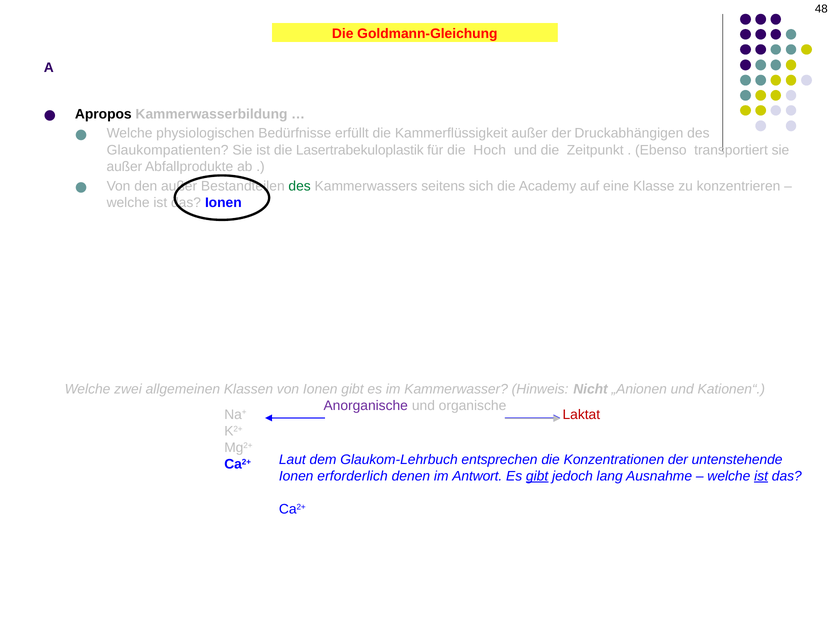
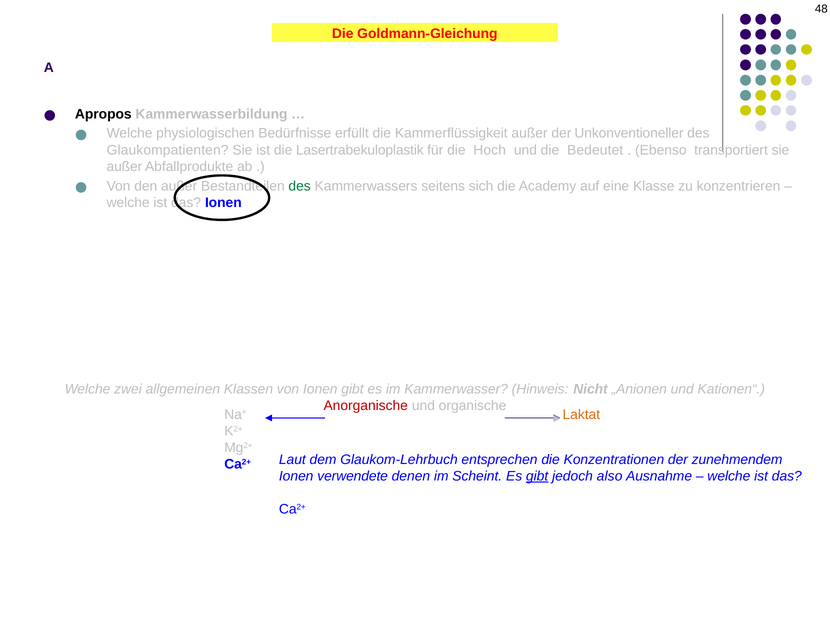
Druckabhängigen: Druckabhängigen -> Unkonventioneller (629, 134)
Zeitpunkt: Zeitpunkt -> Bedeutet (595, 150)
Anorganische colour: purple -> red (366, 406)
Laktat colour: red -> orange (581, 415)
untenstehende: untenstehende -> zunehmendem (737, 460)
erforderlich: erforderlich -> verwendete (353, 477)
Antwort: Antwort -> Scheint (477, 477)
lang: lang -> also (610, 477)
ist underline: present -> none (761, 477)
